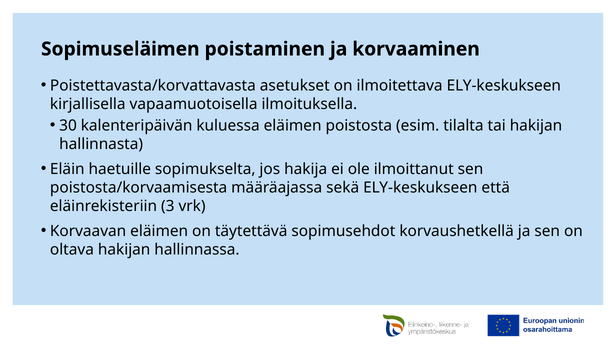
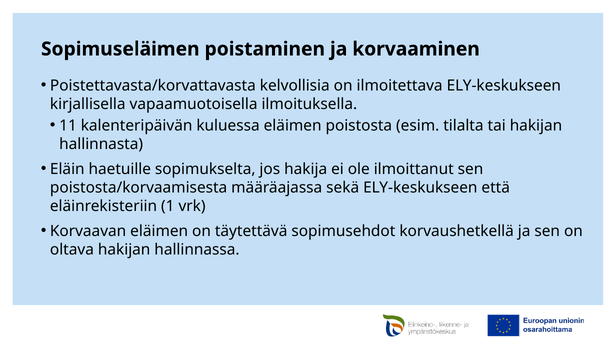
asetukset: asetukset -> kelvollisia (295, 85)
30: 30 -> 11 (68, 126)
3: 3 -> 1 (168, 206)
